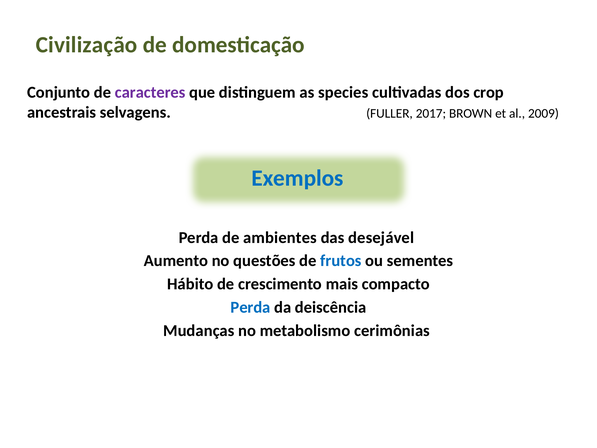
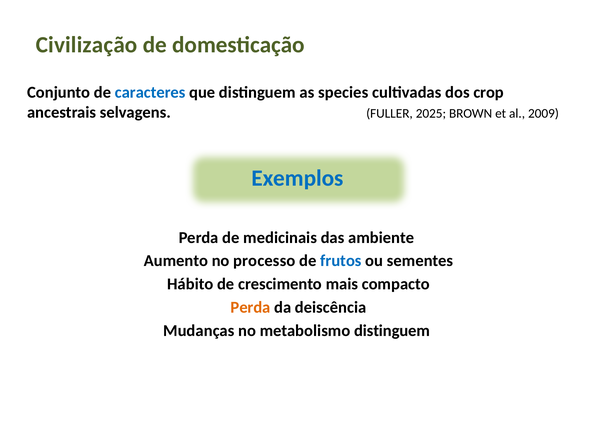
caracteres colour: purple -> blue (150, 92)
2017: 2017 -> 2025 (431, 113)
ambientes: ambientes -> medicinais (280, 237)
desejável: desejável -> ambiente (381, 237)
questões: questões -> processo (264, 261)
Perda colour: blue -> orange (251, 307)
metabolismo cerimônias: cerimônias -> distinguem (392, 330)
